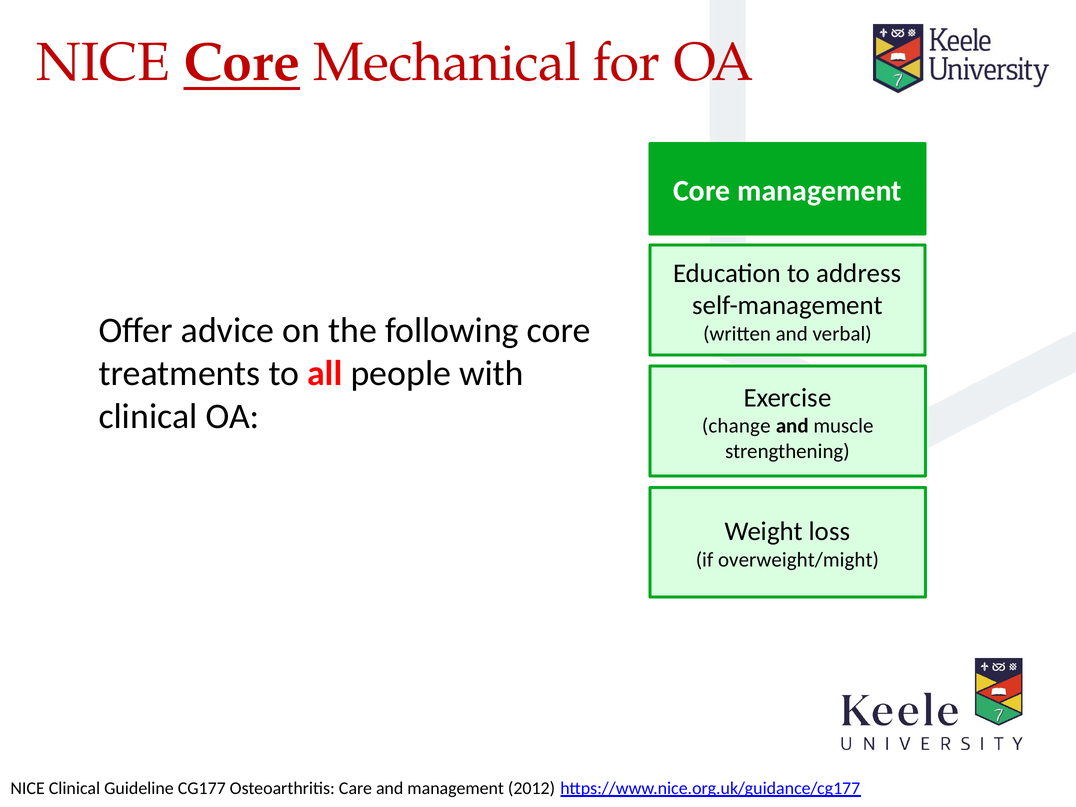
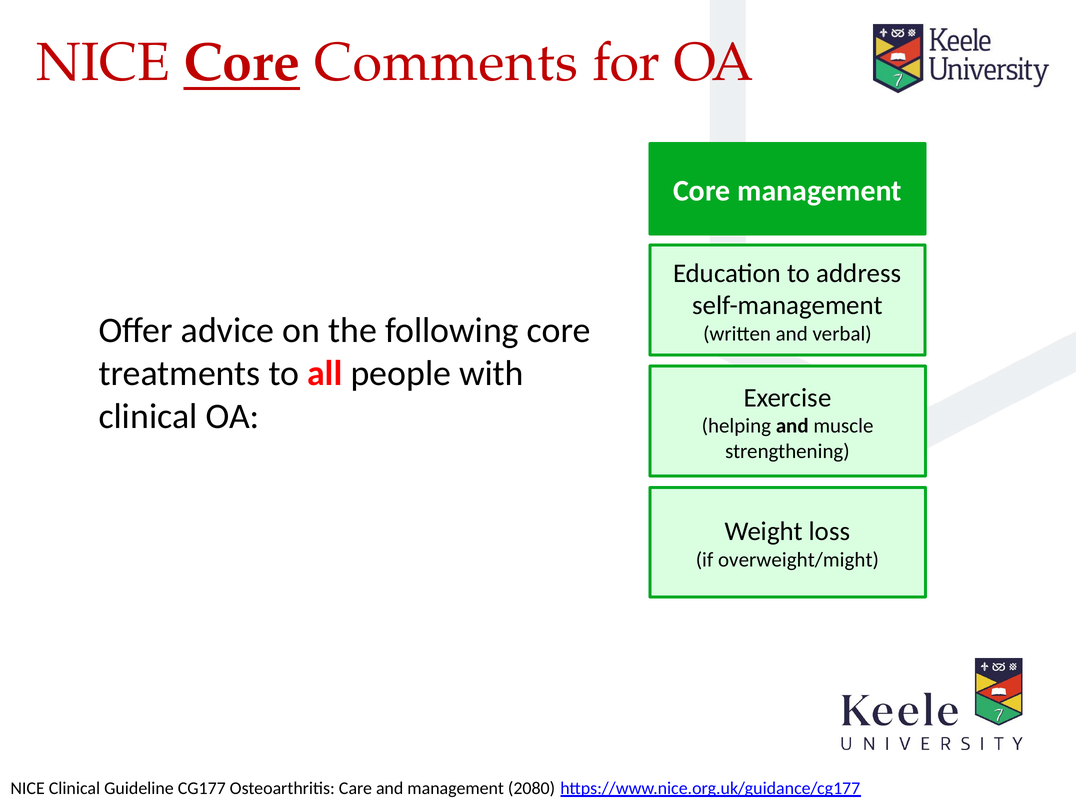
Mechanical: Mechanical -> Comments (446, 63)
change: change -> helping (736, 426)
2012: 2012 -> 2080 (532, 788)
